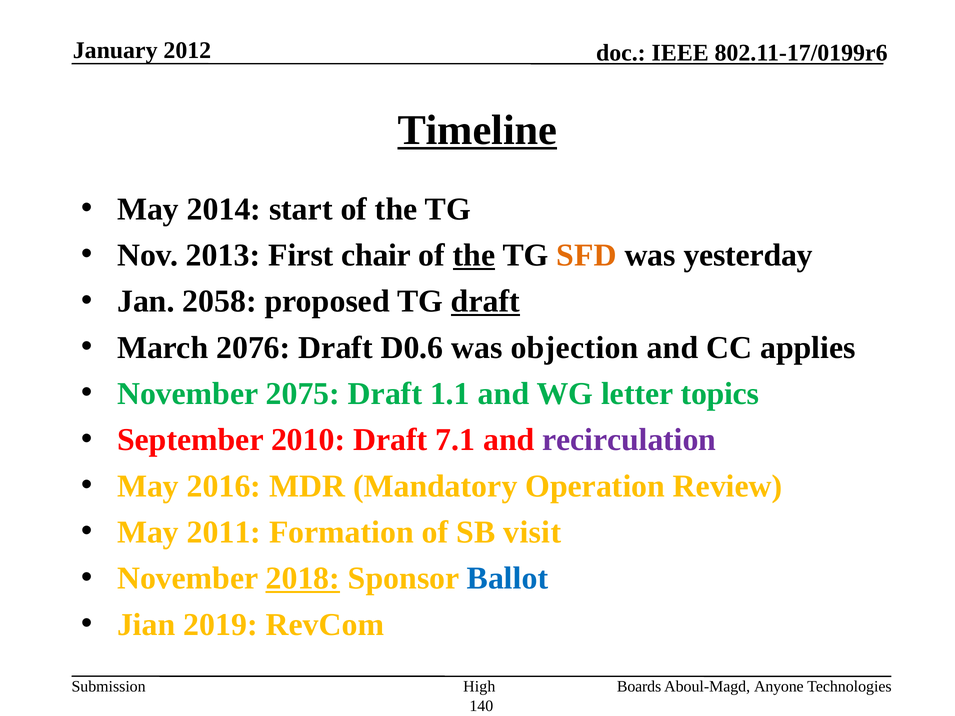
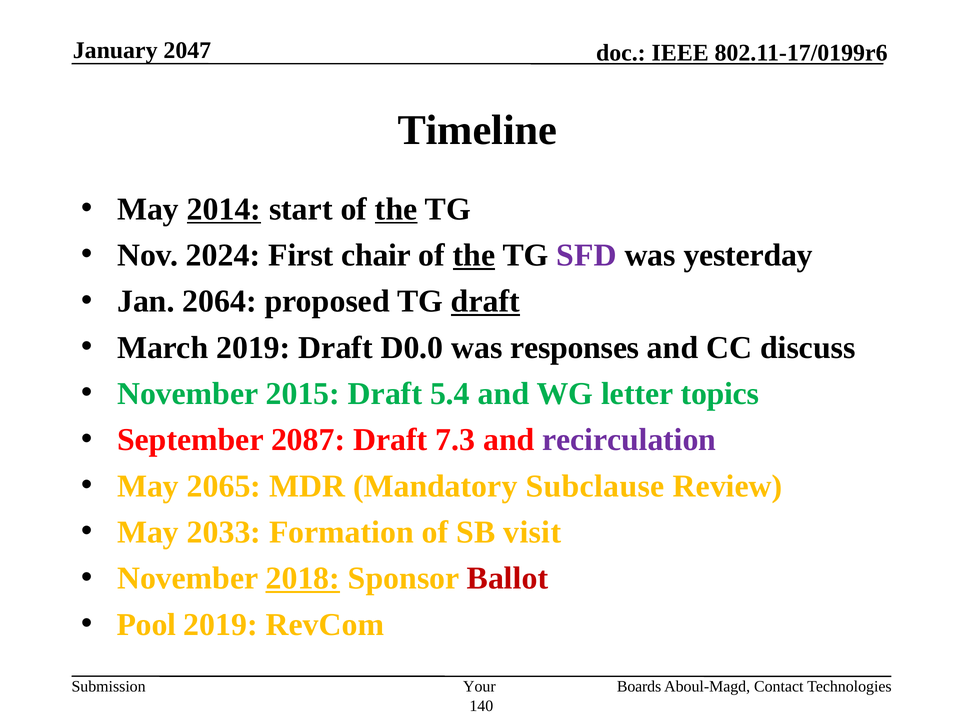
2012: 2012 -> 2047 (187, 51)
Timeline underline: present -> none (477, 130)
2014 underline: none -> present (224, 209)
the underline: none -> present (396, 209)
2013: 2013 -> 2024 (223, 255)
SFD colour: orange -> purple (587, 255)
2058: 2058 -> 2064 (220, 302)
March 2076: 2076 -> 2019 (253, 348)
D0.6: D0.6 -> D0.0 (412, 348)
objection: objection -> responses (575, 348)
applies: applies -> discuss (808, 348)
2075: 2075 -> 2015 (303, 394)
1.1: 1.1 -> 5.4 (450, 394)
2010: 2010 -> 2087 (308, 440)
7.1: 7.1 -> 7.3 (455, 440)
2016: 2016 -> 2065 (224, 486)
Operation: Operation -> Subclause (595, 486)
2011: 2011 -> 2033 (224, 532)
Ballot colour: blue -> red (508, 579)
Jian: Jian -> Pool (146, 625)
High: High -> Your (479, 687)
Anyone: Anyone -> Contact (779, 687)
